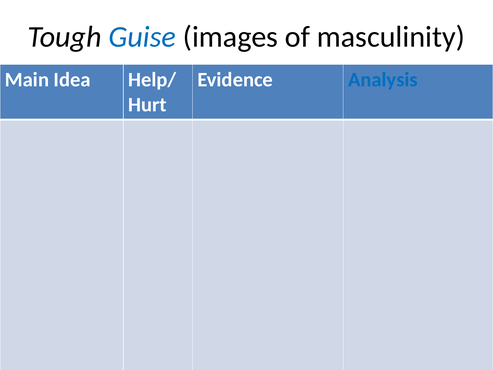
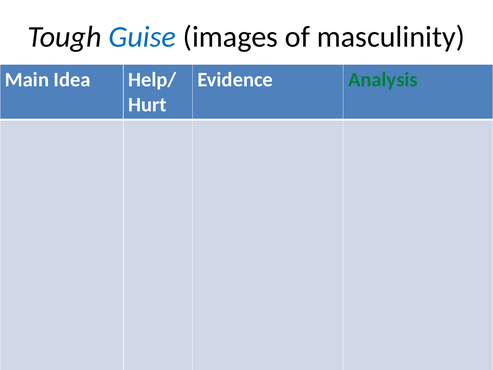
Analysis colour: blue -> green (383, 80)
